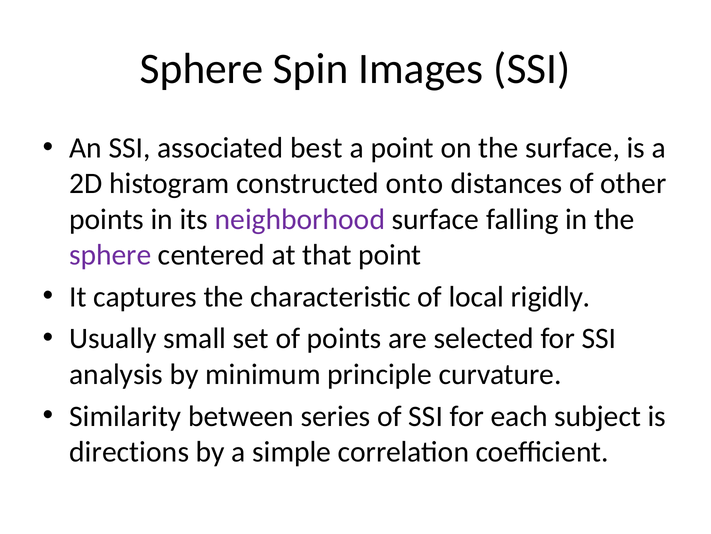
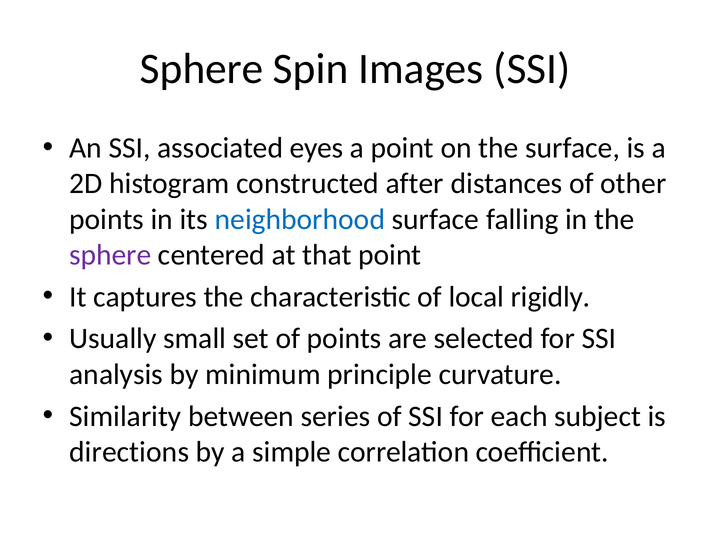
best: best -> eyes (317, 148)
onto: onto -> after (415, 183)
neighborhood colour: purple -> blue (300, 219)
